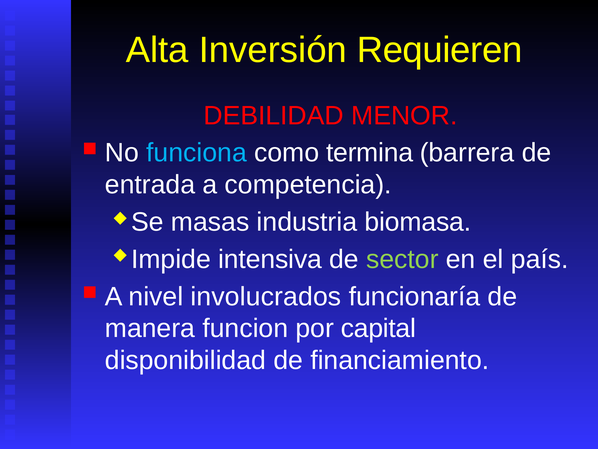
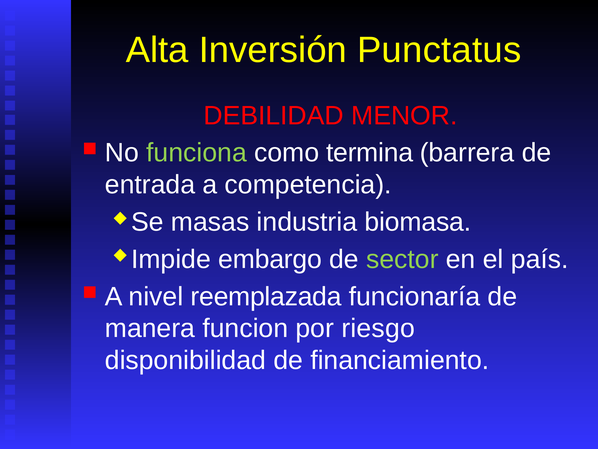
Requieren: Requieren -> Punctatus (439, 50)
funciona colour: light blue -> light green (197, 153)
intensiva: intensiva -> embargo (270, 259)
involucrados: involucrados -> reemplazada (266, 296)
capital: capital -> riesgo (378, 328)
